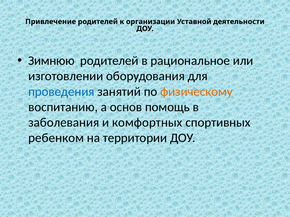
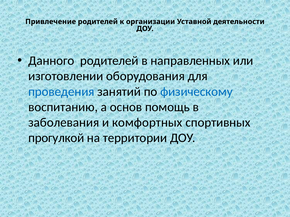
Зимнюю: Зимнюю -> Данного (51, 61)
рациональное: рациональное -> направленных (190, 61)
физическому colour: orange -> blue (196, 92)
ребенком: ребенком -> прогулкой (56, 138)
